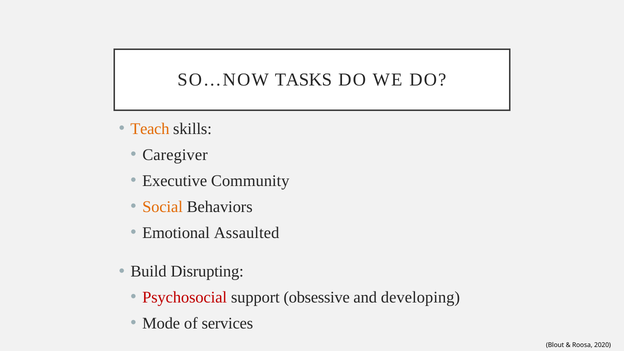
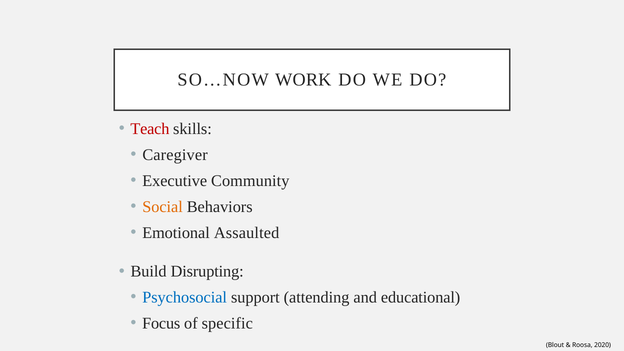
TASKS: TASKS -> WORK (303, 80)
Teach colour: orange -> red (150, 129)
Psychosocial colour: red -> blue (185, 298)
obsessive: obsessive -> attending (317, 298)
developing: developing -> educational (421, 298)
Mode: Mode -> Focus (161, 324)
services: services -> specific (227, 324)
